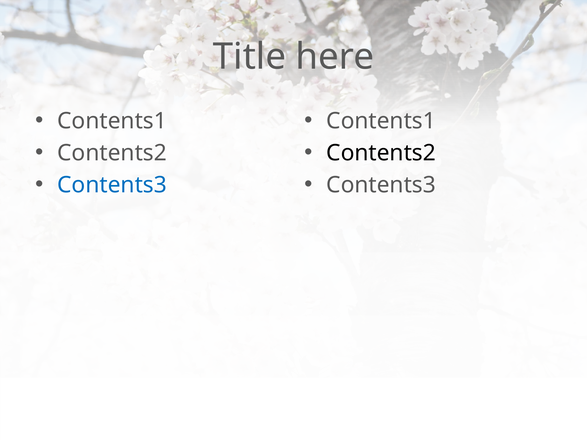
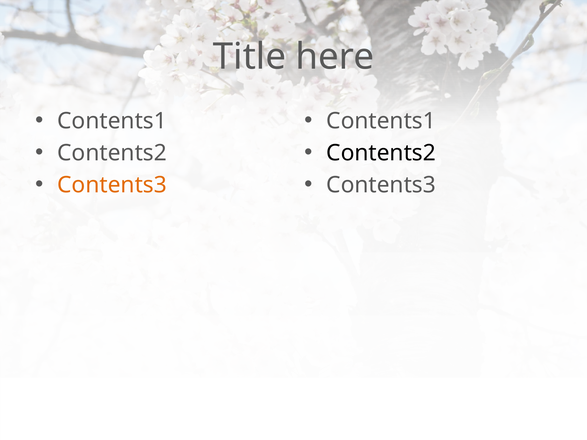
Contents3 colour: blue -> orange (112, 185)
